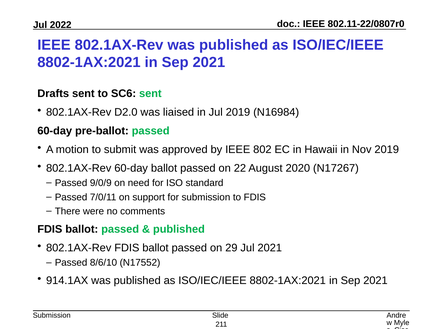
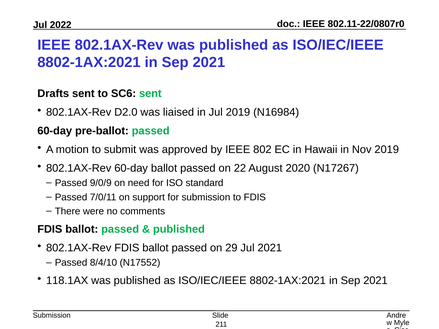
8/6/10: 8/6/10 -> 8/4/10 (103, 263)
914.1AX: 914.1AX -> 118.1AX (67, 281)
